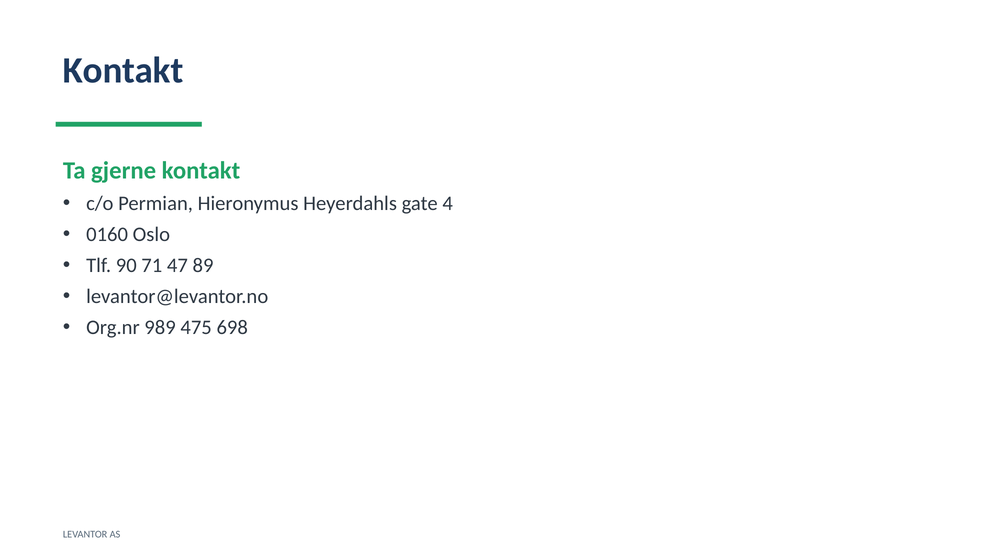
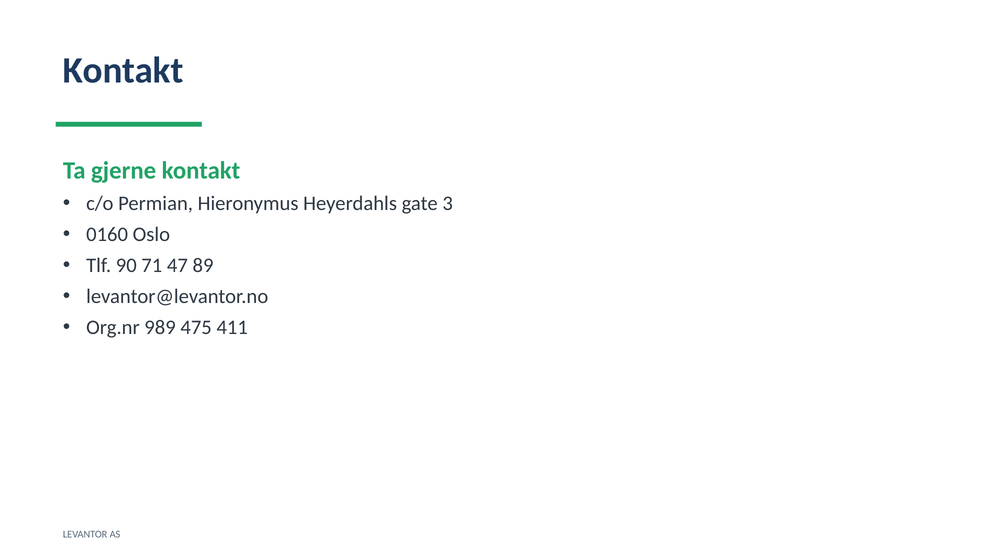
4: 4 -> 3 (448, 204)
698: 698 -> 411 (232, 327)
